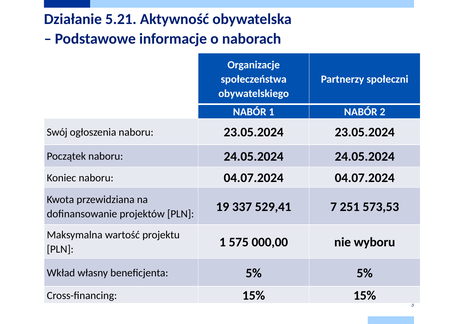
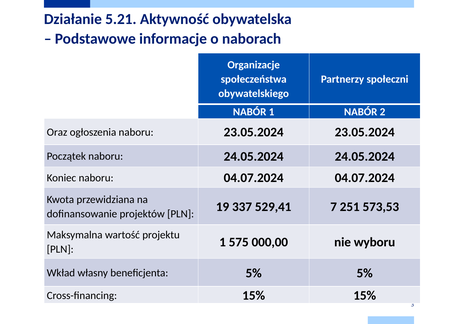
Swój: Swój -> Oraz (57, 132)
